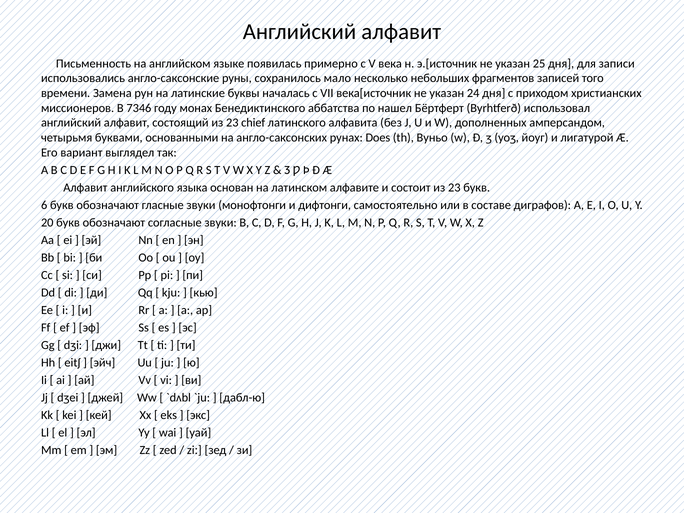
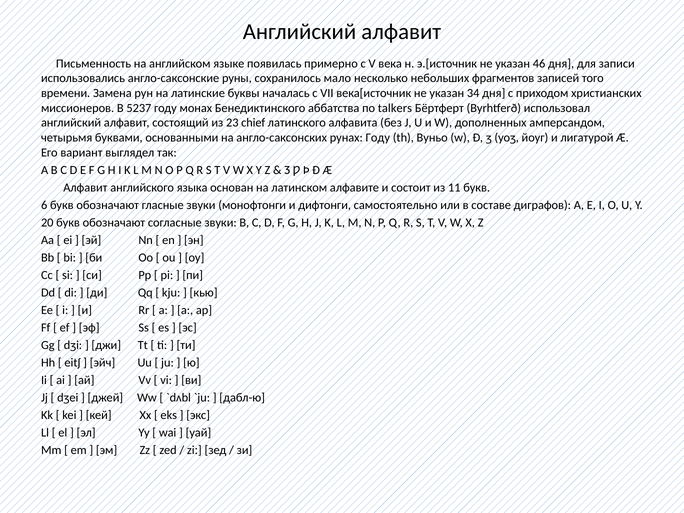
25: 25 -> 46 (539, 64)
24: 24 -> 34 (473, 93)
7346: 7346 -> 5237 (139, 108)
нашел: нашел -> talkers (395, 108)
рунах Does: Does -> Году (378, 138)
состоит из 23: 23 -> 11 (454, 188)
